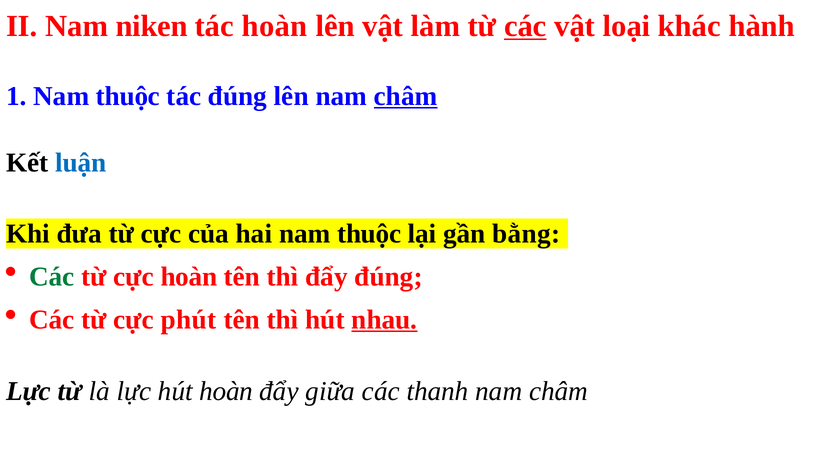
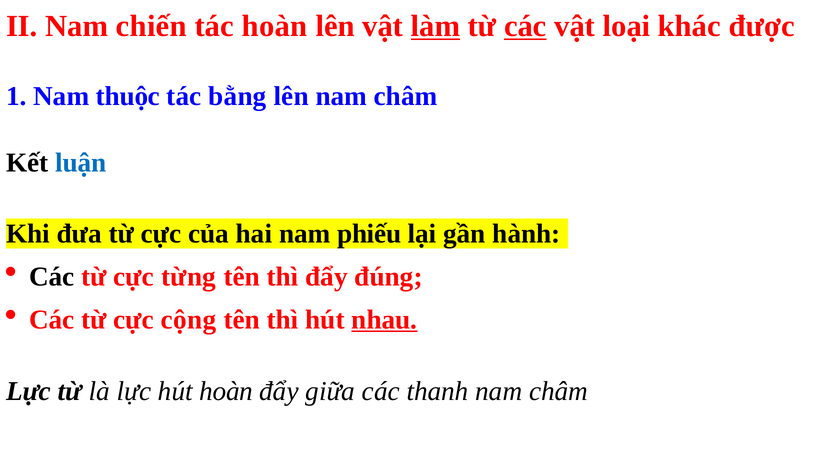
niken: niken -> chiến (151, 26)
làm underline: none -> present (435, 26)
hành: hành -> được (762, 26)
tác đúng: đúng -> bằng (237, 96)
châm underline: present -> none (406, 96)
hai nam thuộc: thuộc -> phiếu (369, 233)
bằng: bằng -> hành (526, 233)
Các colour: green -> black (52, 276)
cực hoàn: hoàn -> từng (189, 276)
phút: phút -> cộng (189, 319)
